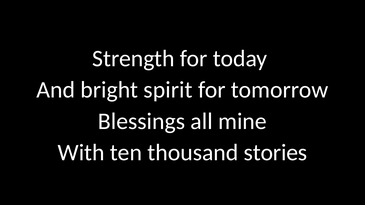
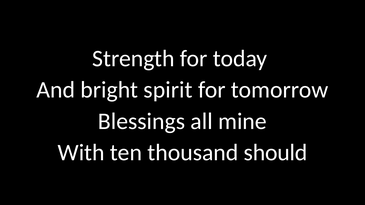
stories: stories -> should (275, 153)
